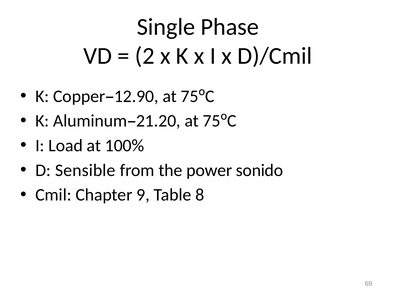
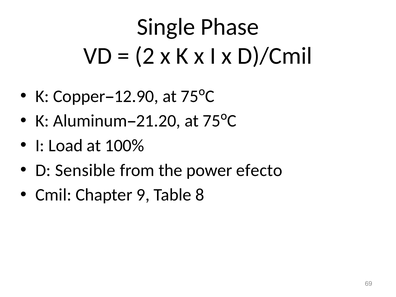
sonido: sonido -> efecto (259, 170)
